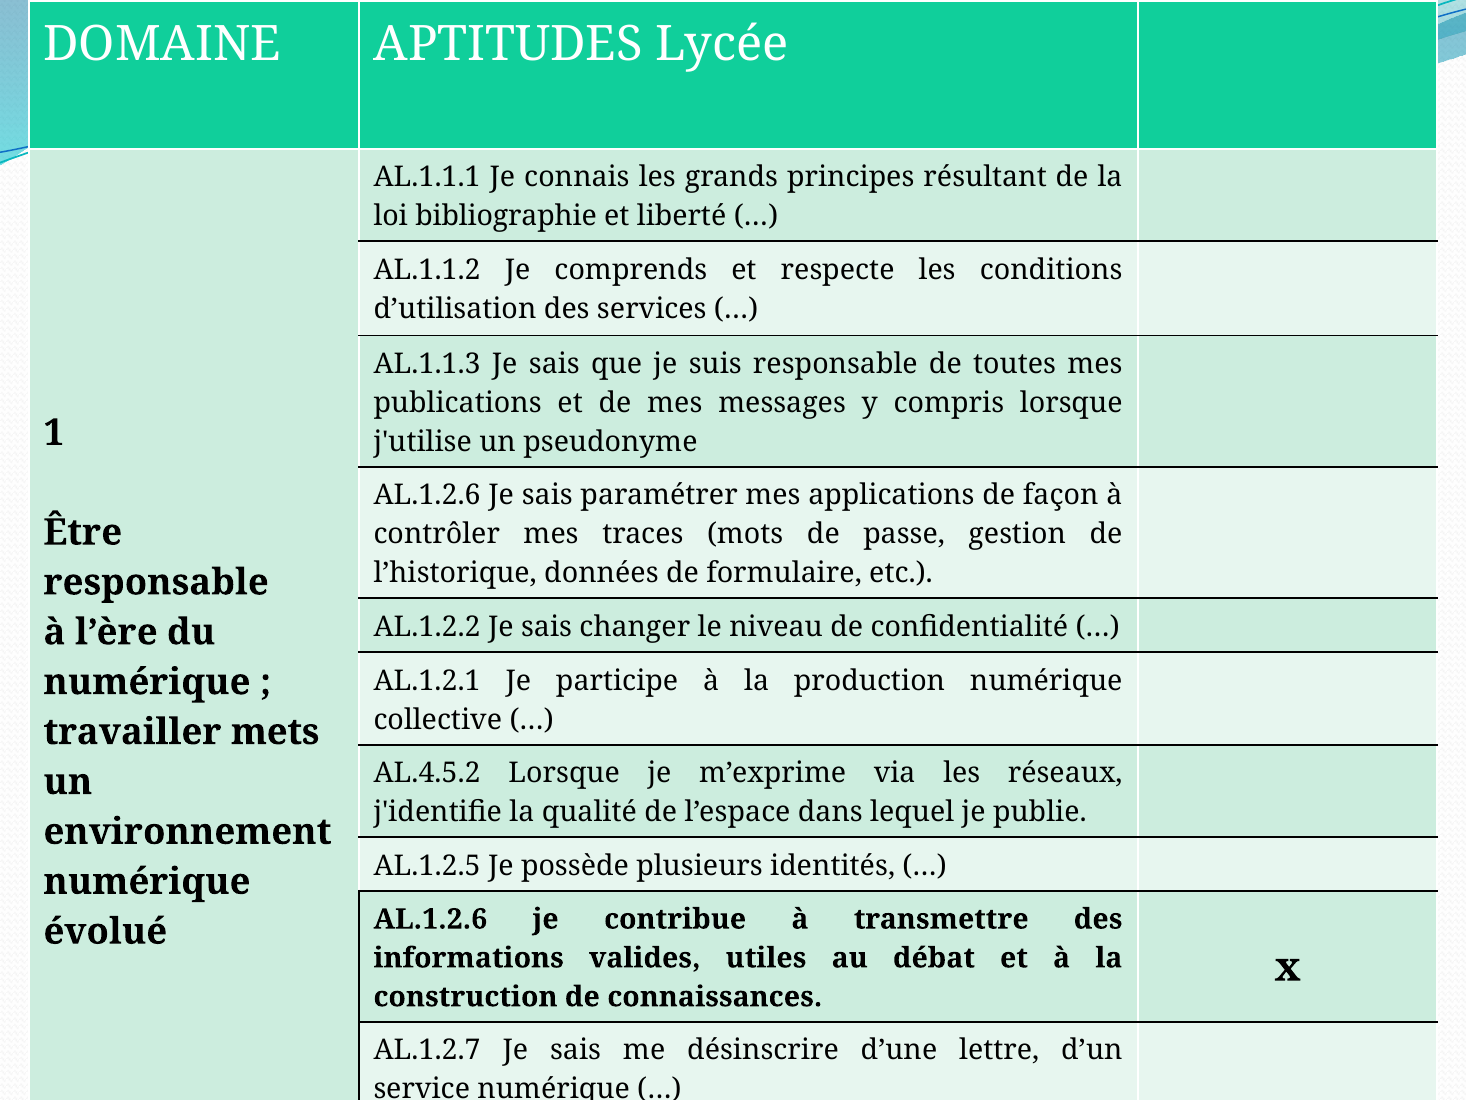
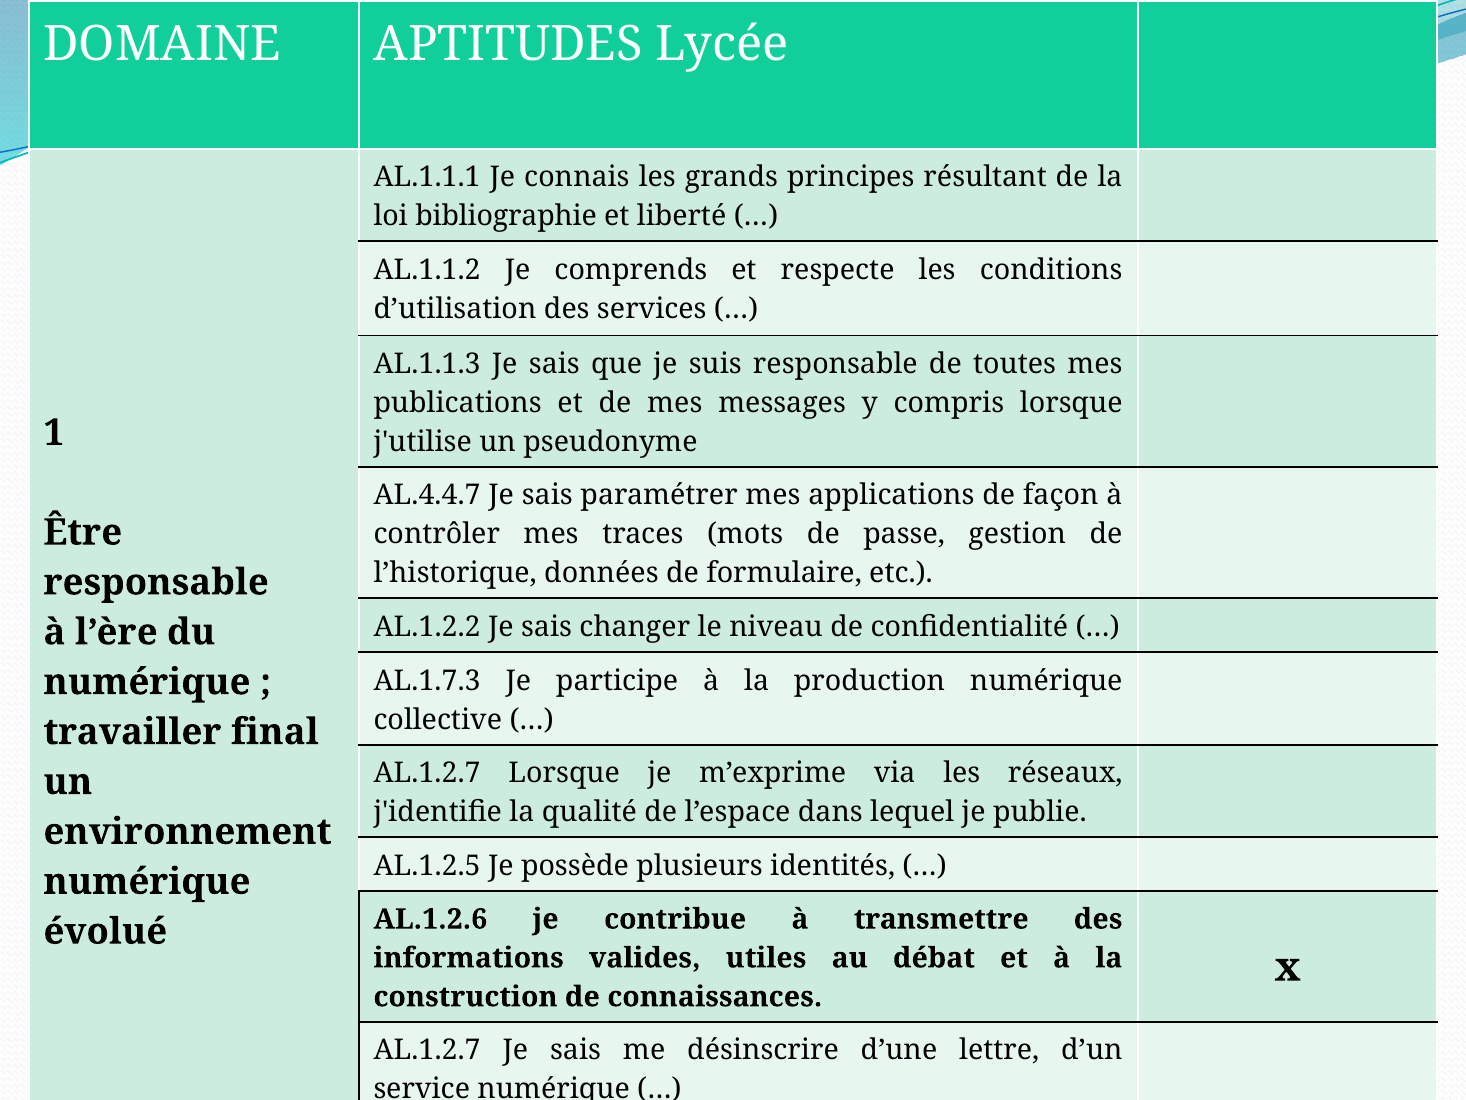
AL.1.2.6: AL.1.2.6 -> AL.4.4.7 (427, 495)
AL.1.2.1: AL.1.2.1 -> AL.1.7.3 (427, 680)
mets: mets -> final (275, 732)
AL.4.5.2: AL.4.5.2 -> AL.1.2.7 (427, 773)
